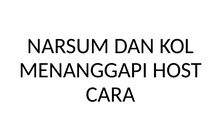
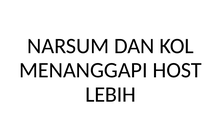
CARA: CARA -> LEBIH (111, 95)
